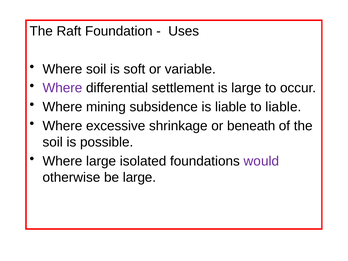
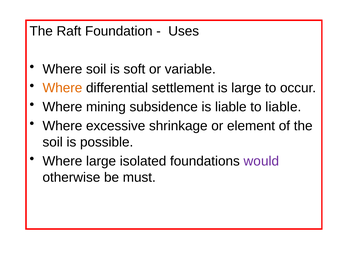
Where colour: purple -> orange (63, 88)
beneath: beneath -> element (251, 126)
be large: large -> must (139, 177)
